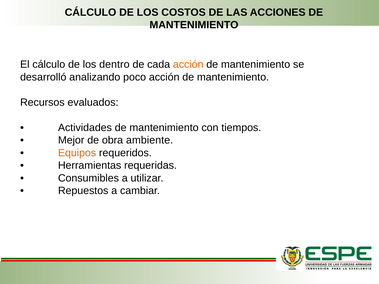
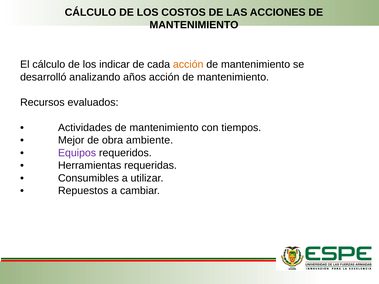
dentro: dentro -> indicar (114, 64)
poco: poco -> años (135, 77)
Equipos colour: orange -> purple (77, 153)
